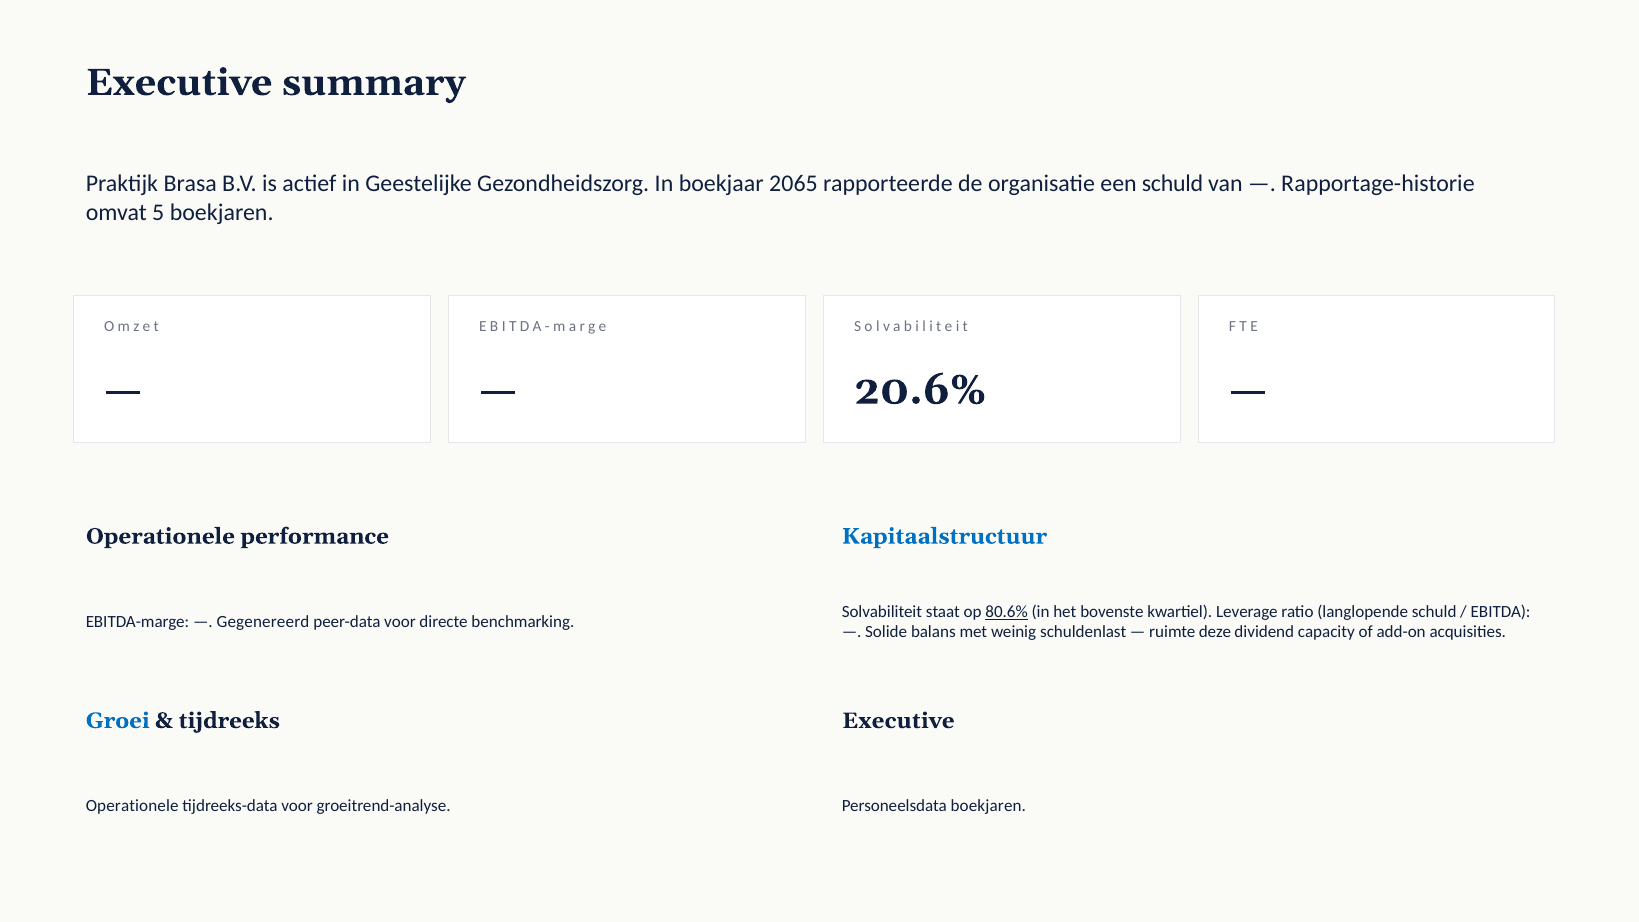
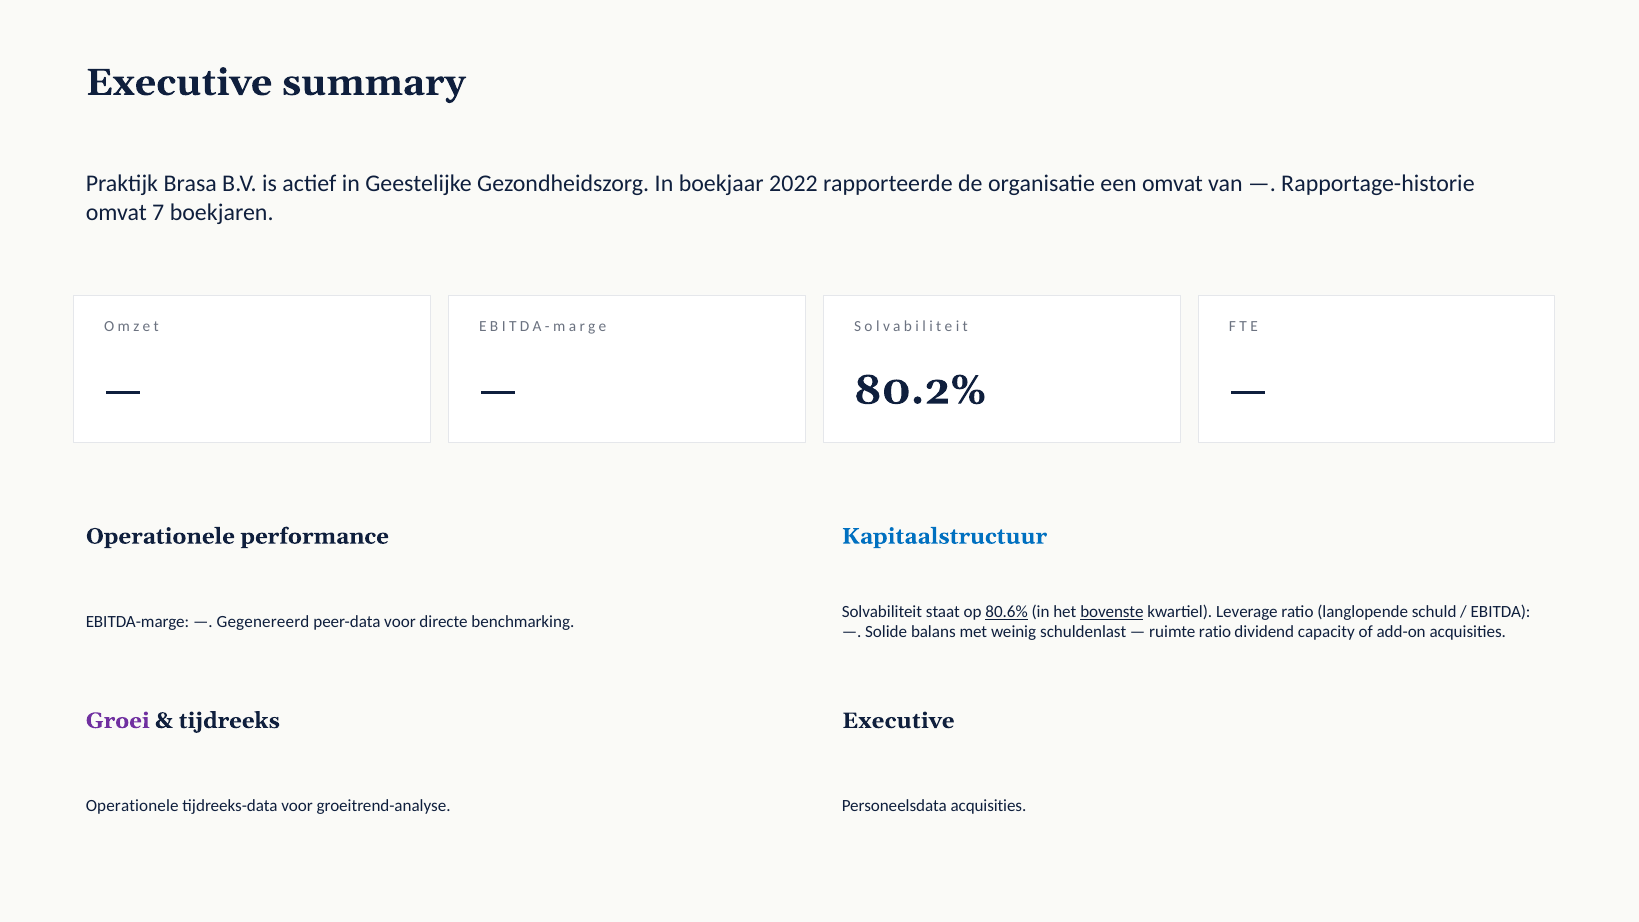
2065: 2065 -> 2022 (793, 184)
een schuld: schuld -> omvat (1173, 184)
5: 5 -> 7 (158, 213)
20.6%: 20.6% -> 80.2% (920, 390)
bovenste underline: none -> present (1112, 612)
ruimte deze: deze -> ratio (1215, 632)
Groei colour: blue -> purple (118, 721)
Personeelsdata boekjaren: boekjaren -> acquisities (988, 806)
